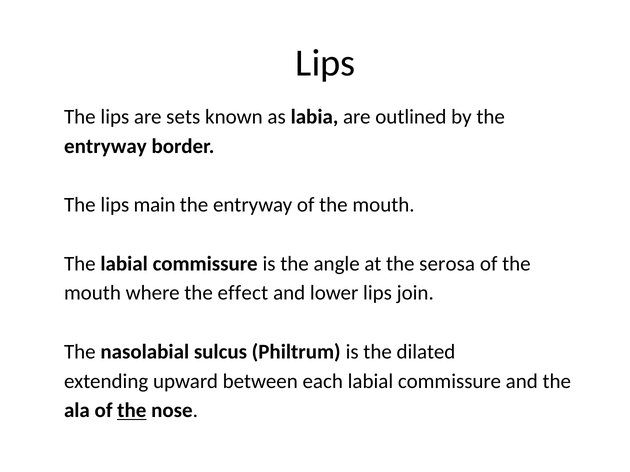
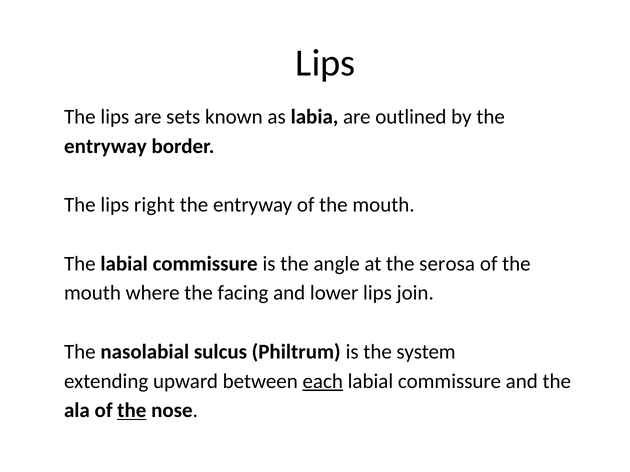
main: main -> right (154, 205)
effect: effect -> facing (243, 293)
dilated: dilated -> system (426, 352)
each underline: none -> present (323, 382)
